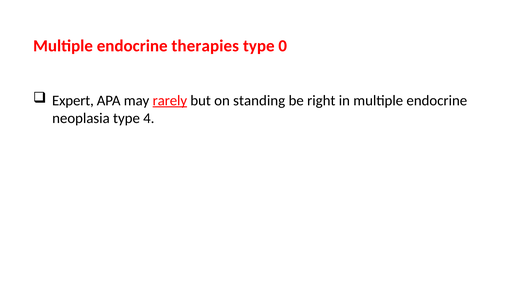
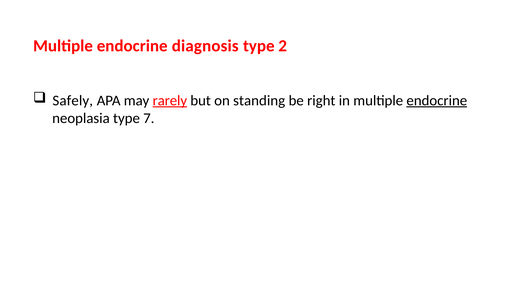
therapies: therapies -> diagnosis (205, 46)
0: 0 -> 2 (283, 46)
Expert: Expert -> Safely (73, 101)
endocrine underline: none -> present (437, 101)
4: 4 -> 7 (149, 118)
